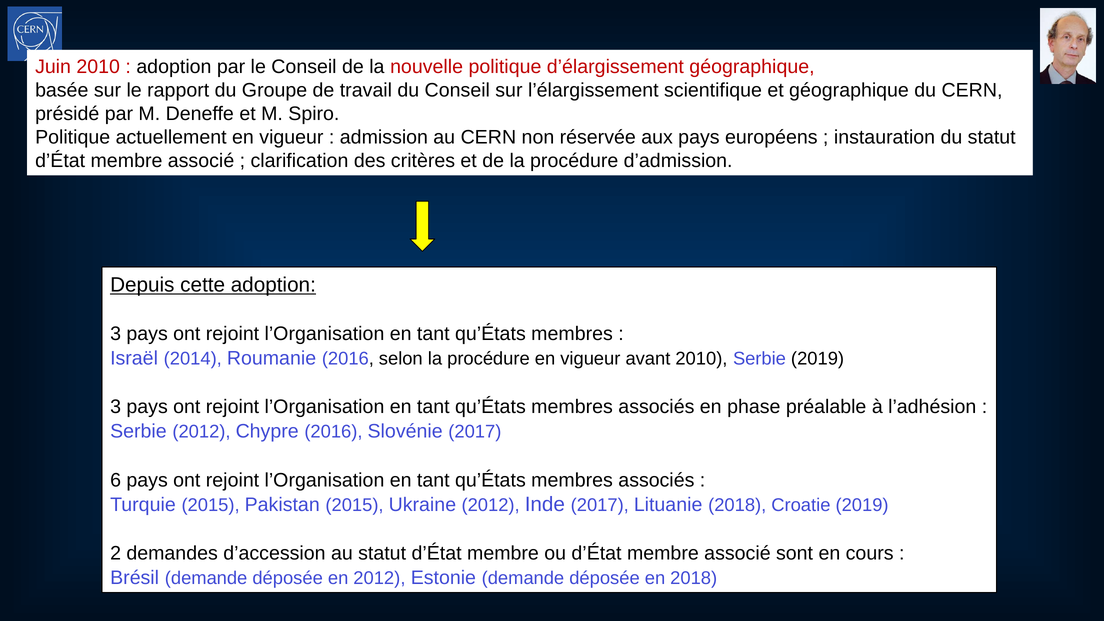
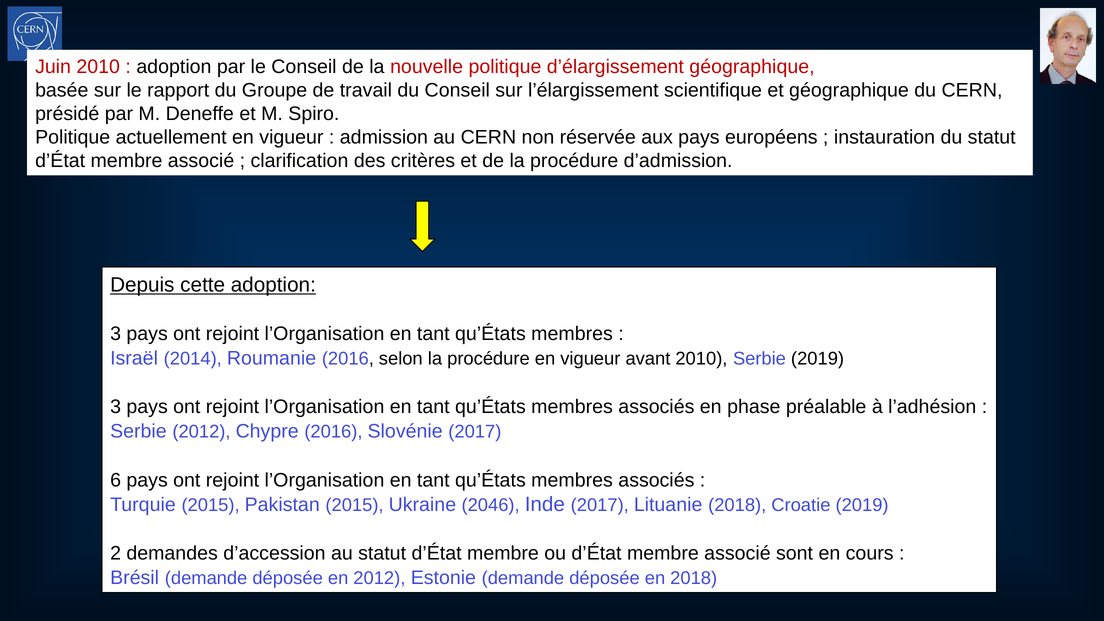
Ukraine 2012: 2012 -> 2046 (491, 505)
